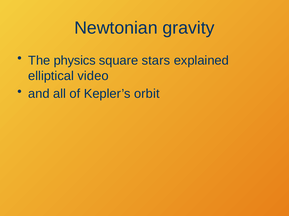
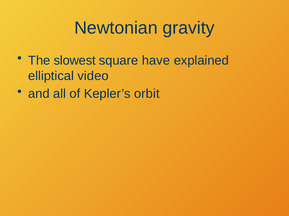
physics: physics -> slowest (75, 61)
stars: stars -> have (156, 61)
